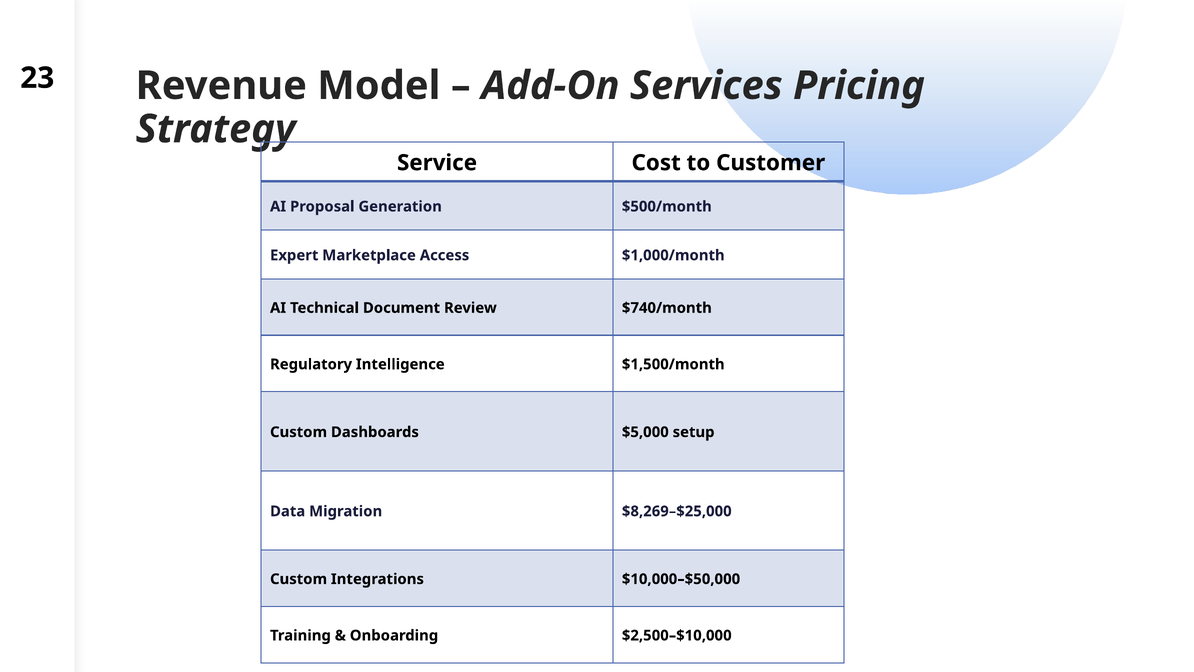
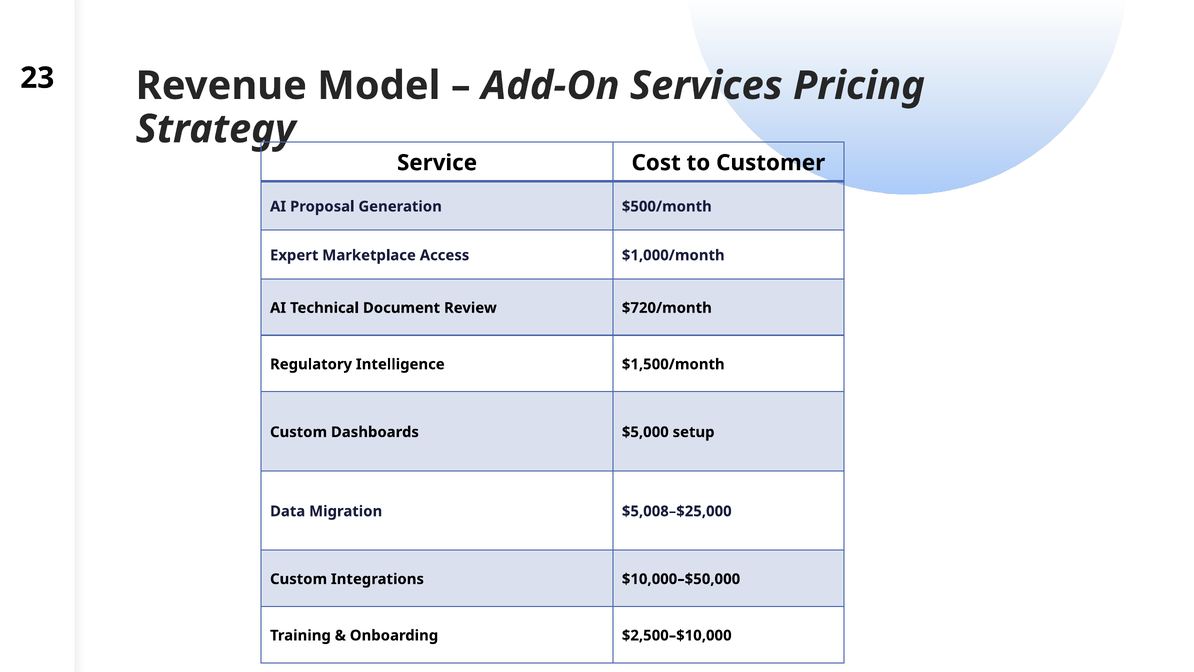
$740/month: $740/month -> $720/month (667, 308)
$8,269–$25,000: $8,269–$25,000 -> $5,008–$25,000 (677, 511)
